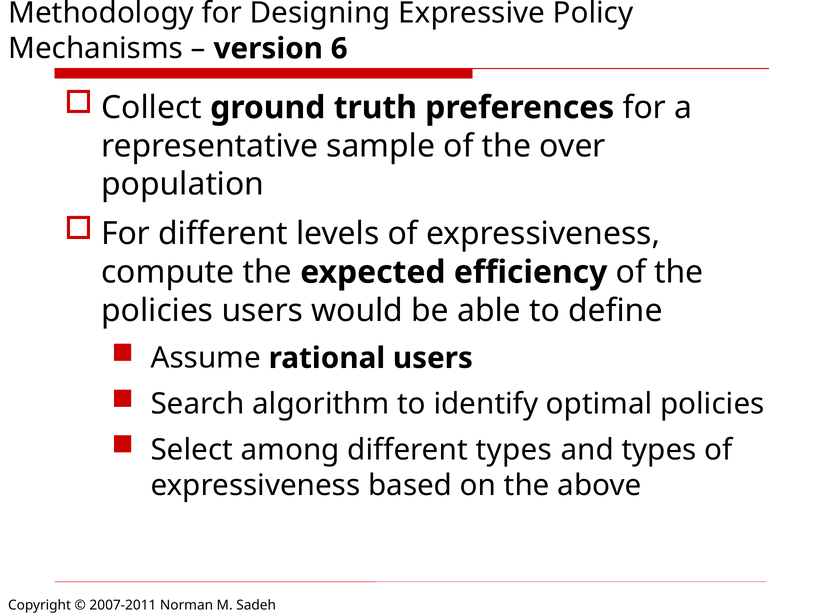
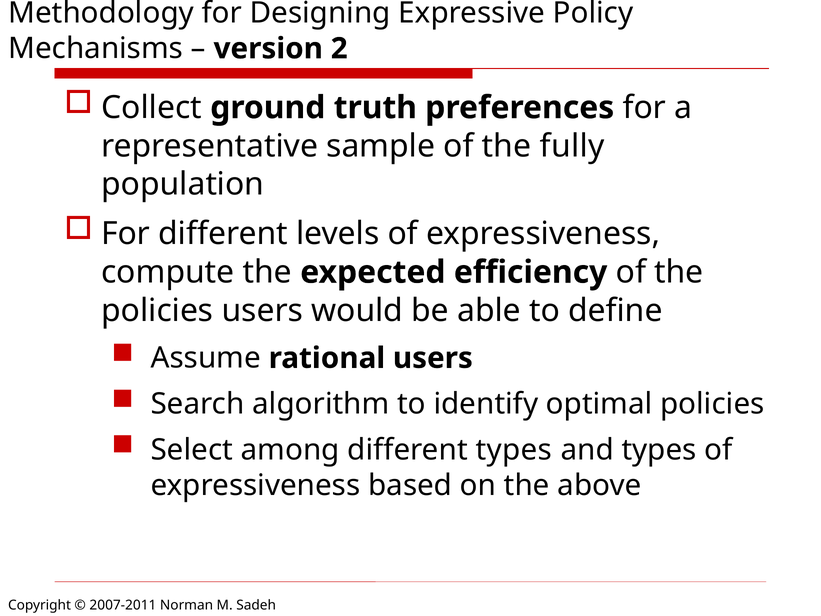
6: 6 -> 2 (339, 49)
over: over -> fully (572, 146)
